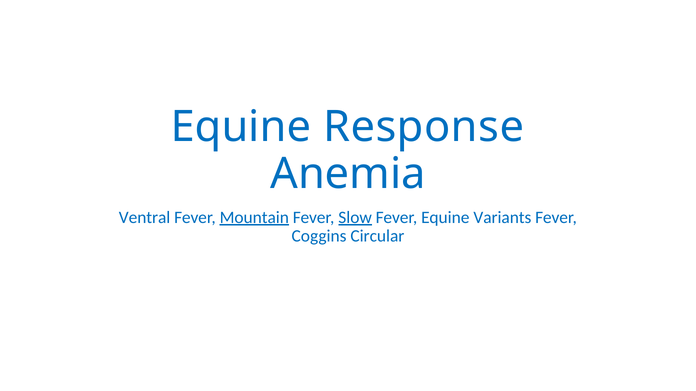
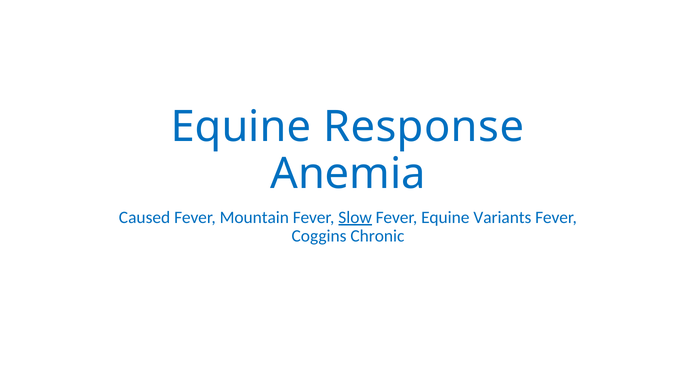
Ventral: Ventral -> Caused (145, 218)
Mountain underline: present -> none (254, 218)
Circular: Circular -> Chronic (377, 236)
